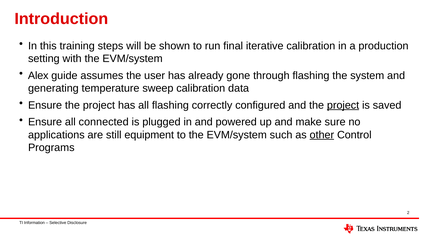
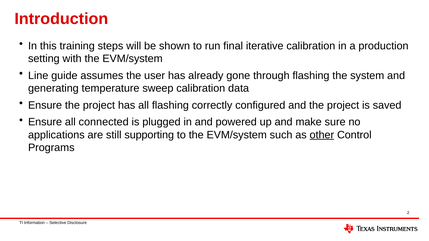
Alex: Alex -> Line (38, 76)
project underline: present -> none (343, 105)
equipment: equipment -> supporting (149, 135)
